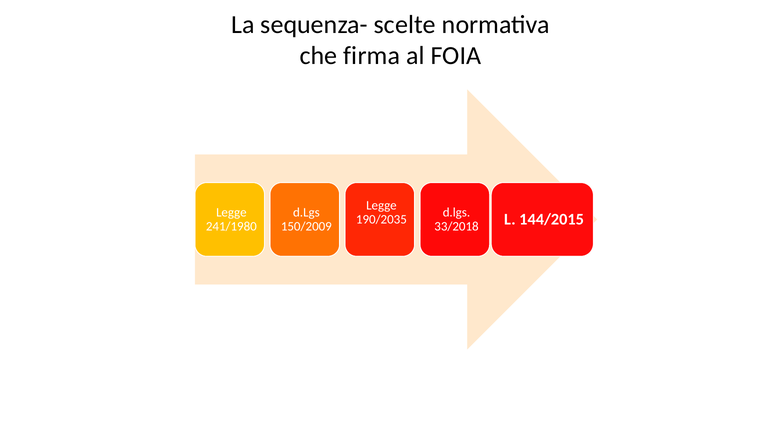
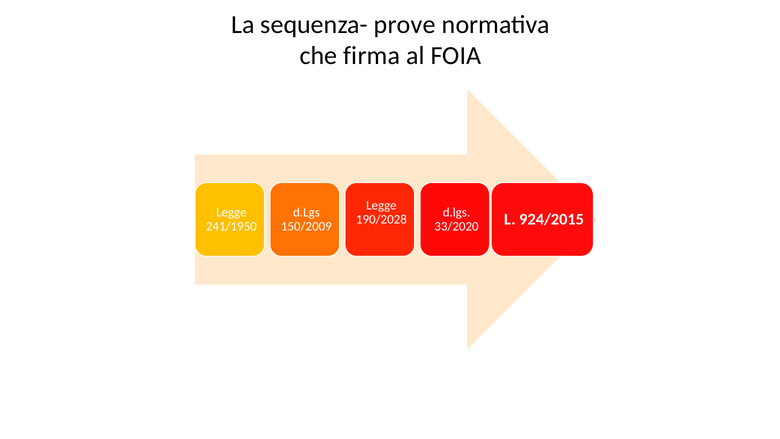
scelte: scelte -> prove (405, 24)
190/2035: 190/2035 -> 190/2028 (381, 219)
241/1980: 241/1980 -> 241/1950 (231, 226)
33/2018: 33/2018 -> 33/2020 (457, 226)
144/2015: 144/2015 -> 924/2015 (552, 219)
